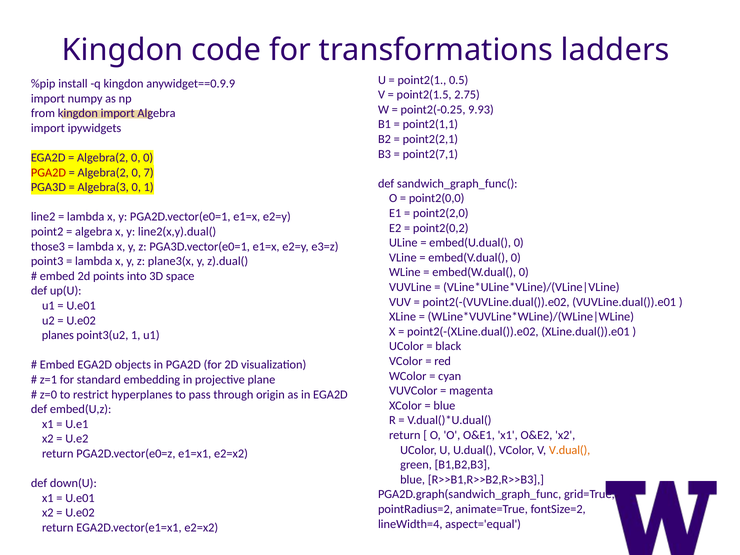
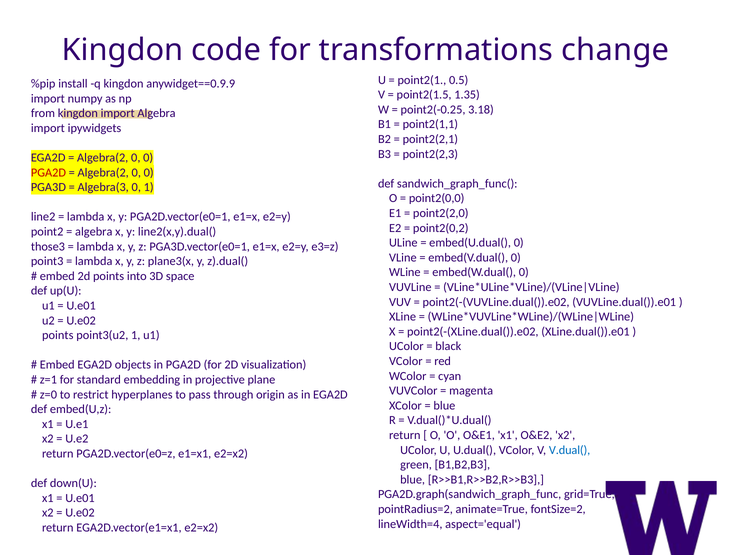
ladders: ladders -> change (615, 50)
2.75: 2.75 -> 1.35 (467, 95)
9.93: 9.93 -> 3.18 (481, 110)
point2(7,1: point2(7,1 -> point2(2,3 (430, 154)
7: 7 -> 0 (149, 172)
planes: planes -> points (58, 335)
V.dual( colour: orange -> blue (570, 450)
